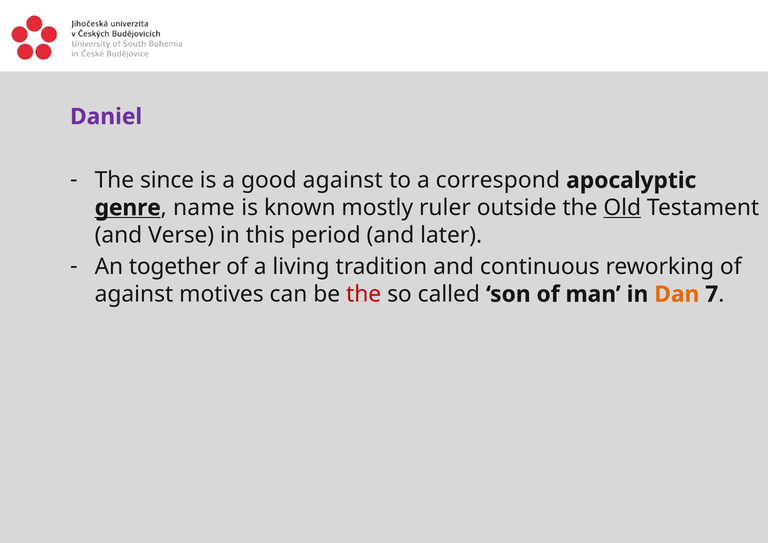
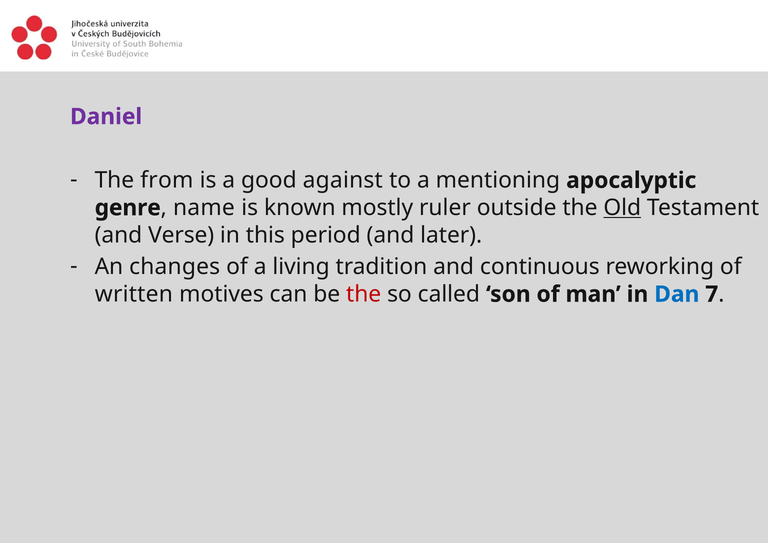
since: since -> from (167, 180)
correspond: correspond -> mentioning (498, 180)
genre underline: present -> none (128, 208)
together: together -> changes (175, 267)
against: against -> written (134, 294)
Dan colour: orange -> blue (677, 294)
